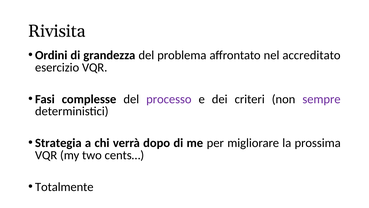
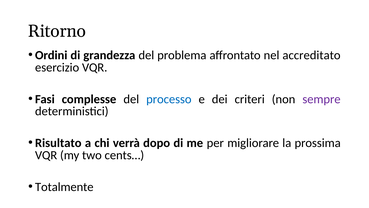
Rivisita: Rivisita -> Ritorno (57, 31)
processo colour: purple -> blue (169, 99)
Strategia: Strategia -> Risultato (58, 143)
